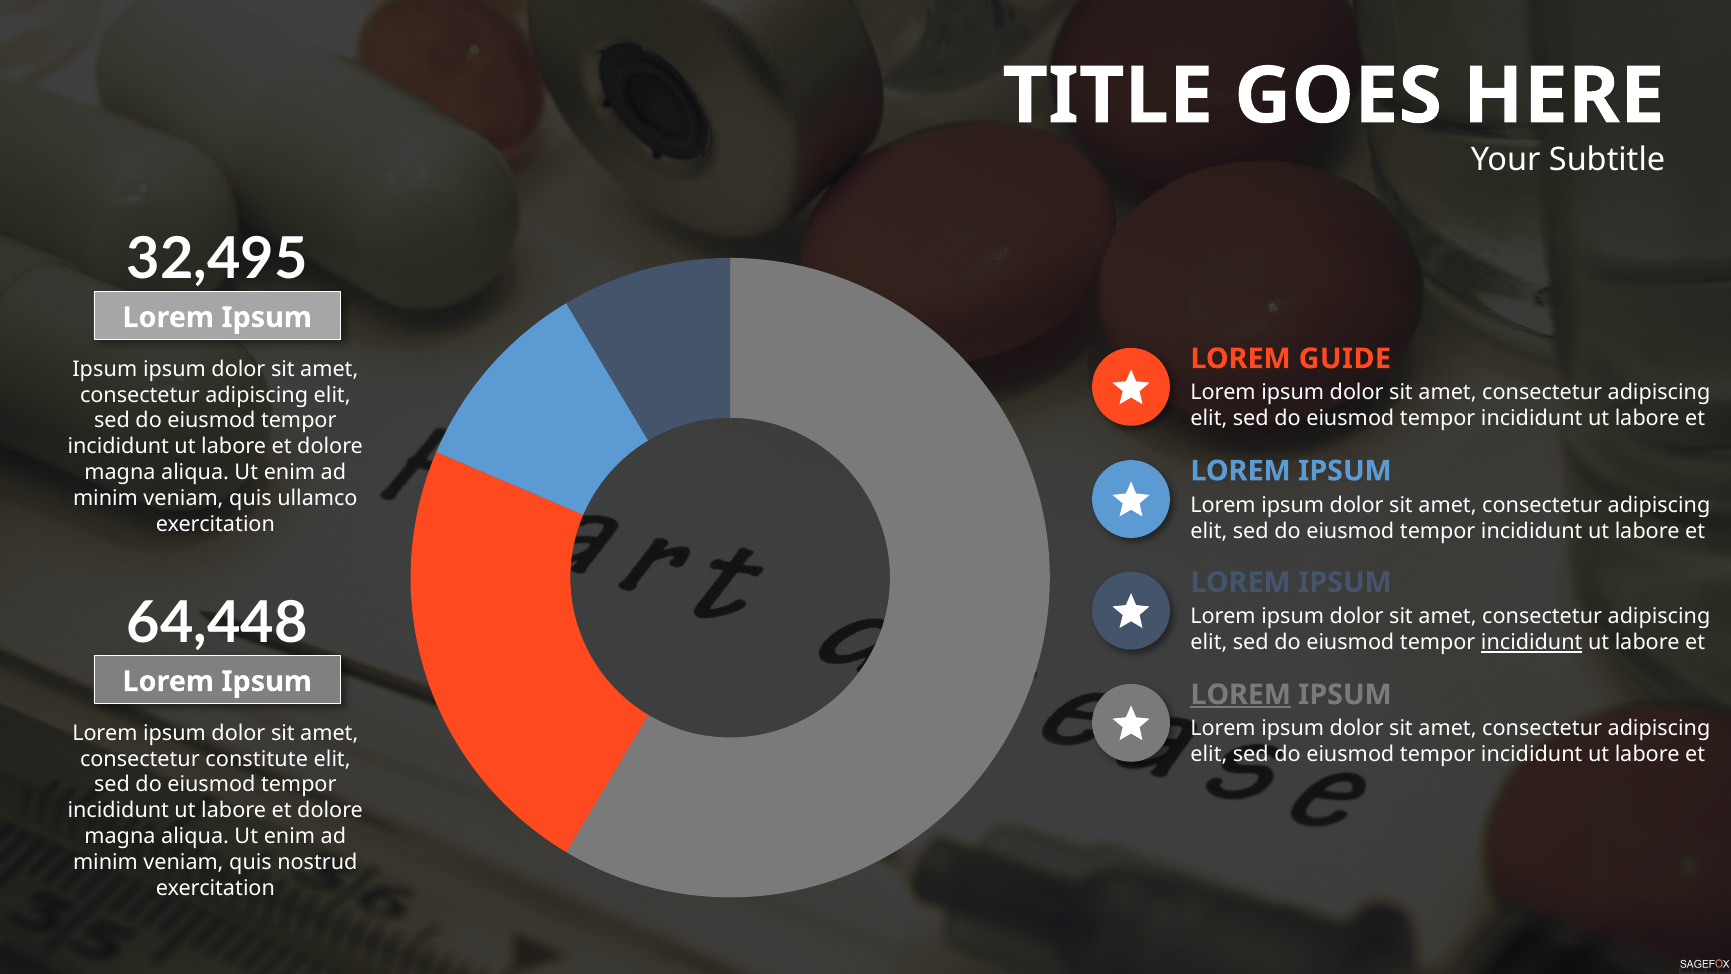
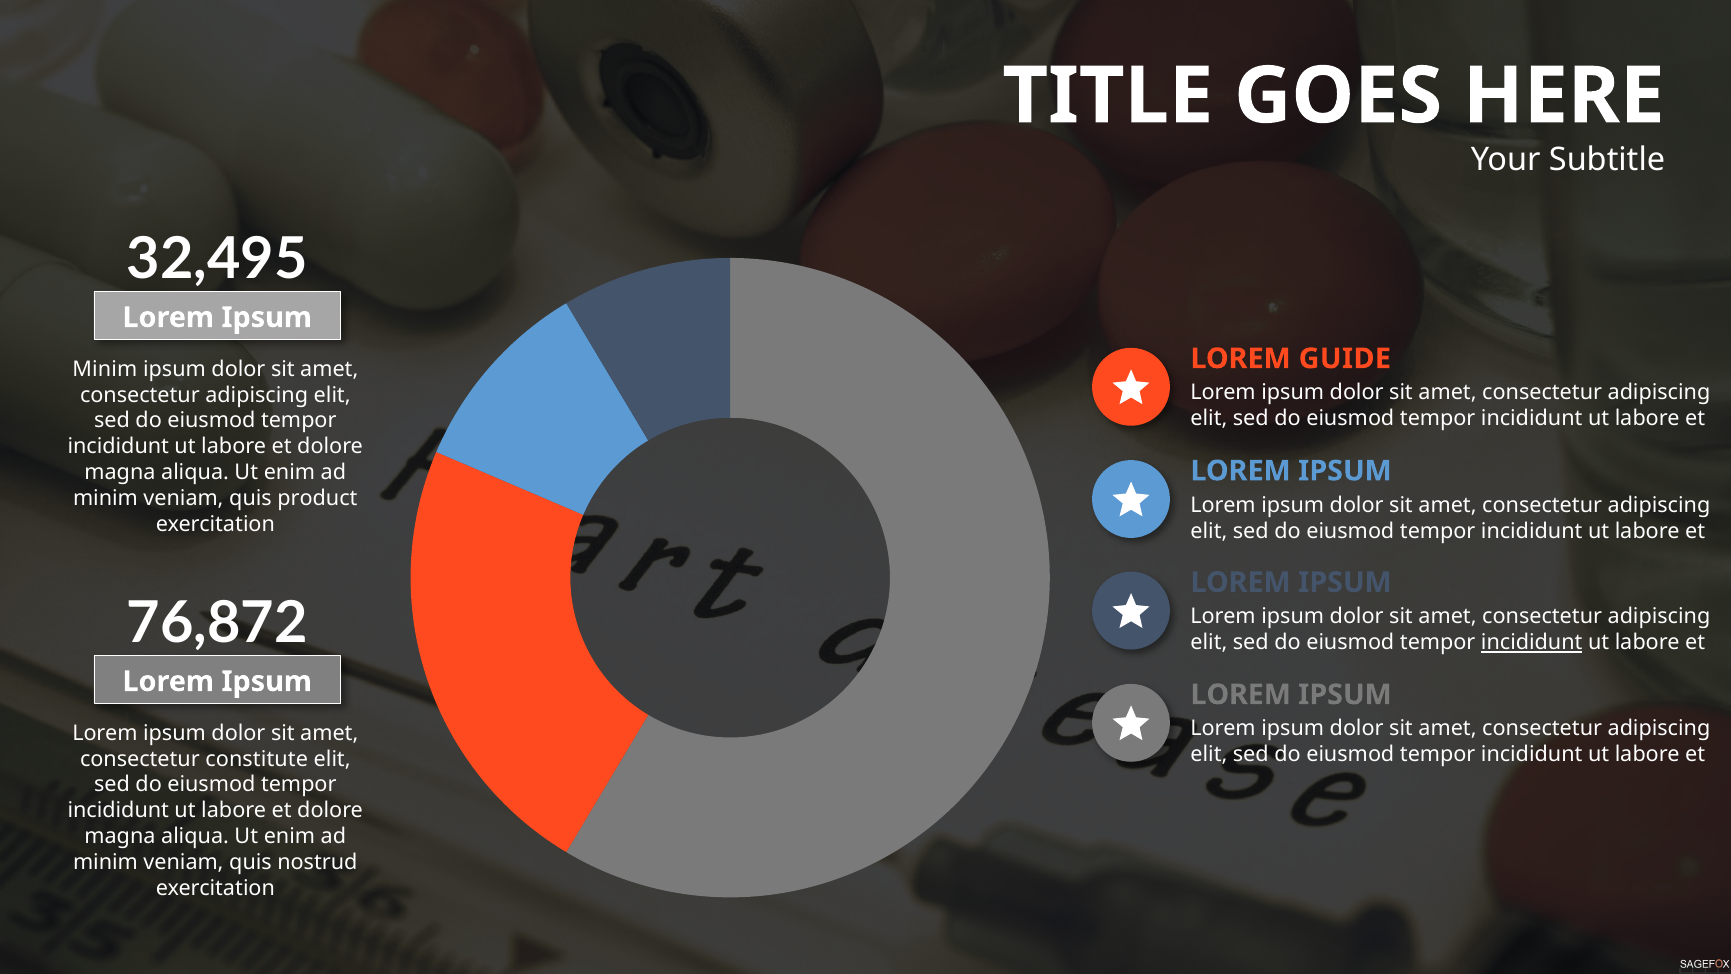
Ipsum: Ipsum -> Minim (105, 369)
ullamco: ullamco -> product (317, 499)
64,448: 64,448 -> 76,872 (217, 623)
LOREM underline: present -> none (1241, 694)
